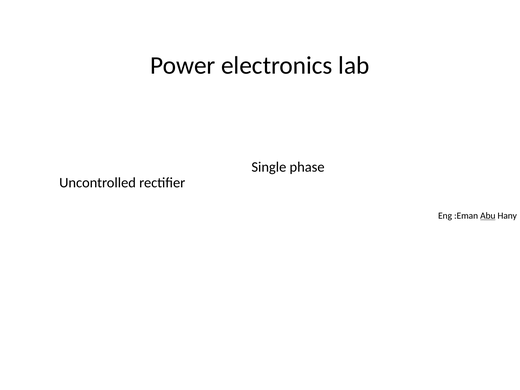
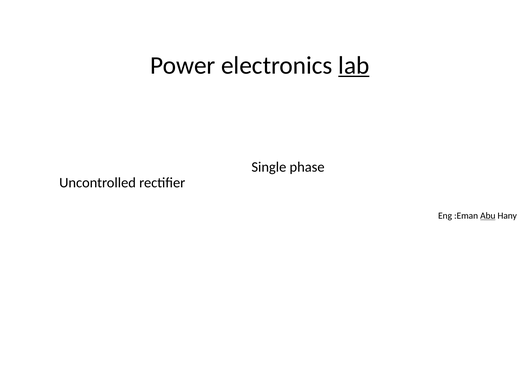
lab underline: none -> present (354, 65)
